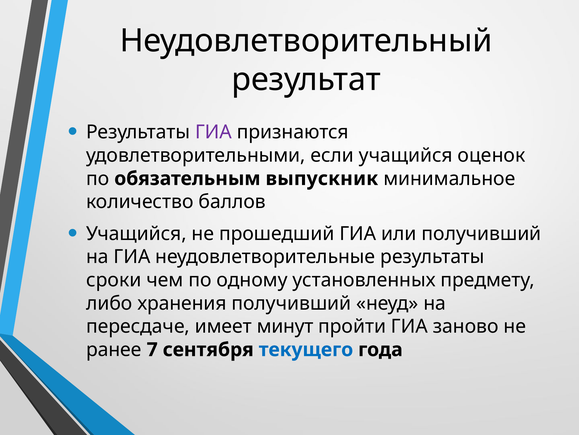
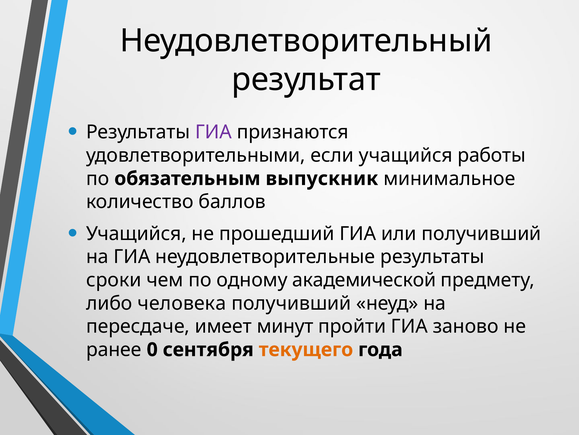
оценок: оценок -> работы (492, 155)
установленных: установленных -> академической (364, 280)
хранения: хранения -> человека (182, 303)
7: 7 -> 0 (152, 349)
текущего colour: blue -> orange (306, 349)
